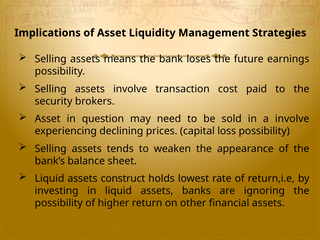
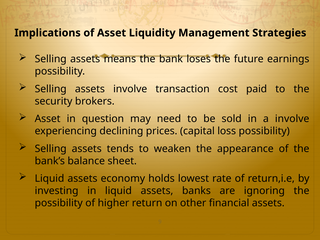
construct: construct -> economy (123, 178)
